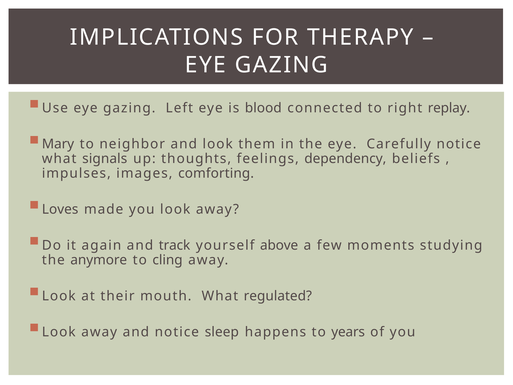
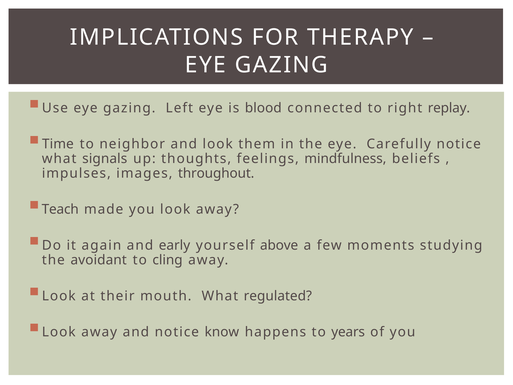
Mary: Mary -> Time (58, 144)
dependency: dependency -> mindfulness (345, 159)
comforting: comforting -> throughout (216, 173)
Loves: Loves -> Teach (60, 209)
track: track -> early (174, 245)
anymore: anymore -> avoidant (99, 260)
sleep: sleep -> know (222, 332)
